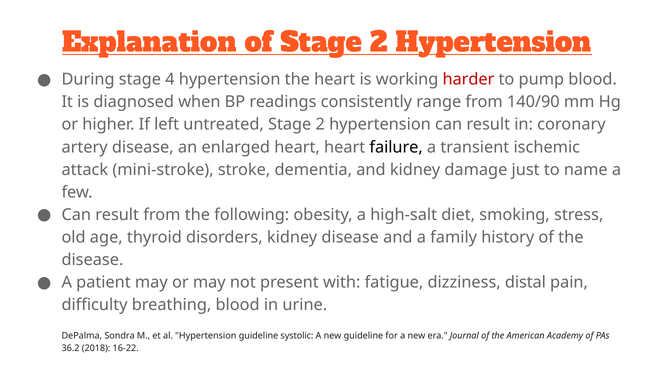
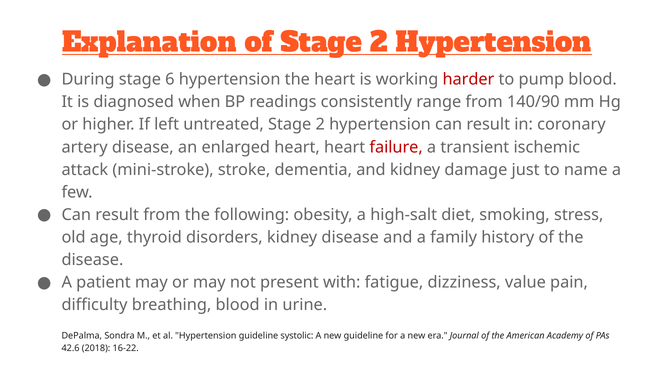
4: 4 -> 6 (170, 79)
failure colour: black -> red (396, 147)
distal: distal -> value (525, 282)
36.2: 36.2 -> 42.6 (71, 348)
